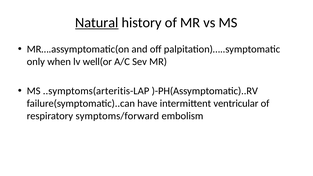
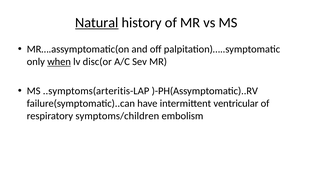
when underline: none -> present (59, 62)
well(or: well(or -> disc(or (97, 62)
symptoms/forward: symptoms/forward -> symptoms/children (117, 116)
